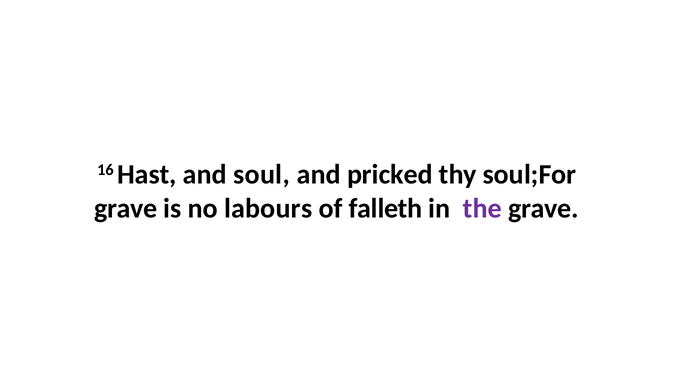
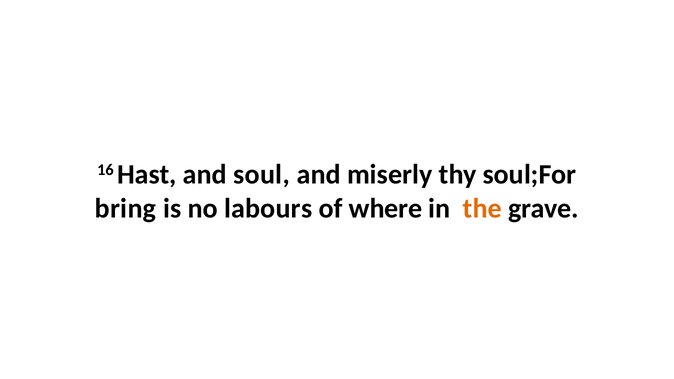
pricked: pricked -> miserly (390, 175)
grave: grave -> bring (126, 208)
falleth: falleth -> where (386, 208)
the colour: purple -> orange (482, 208)
